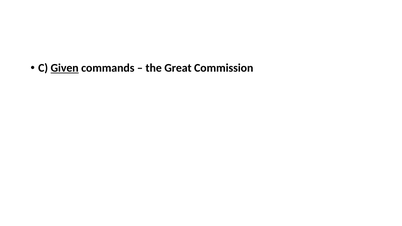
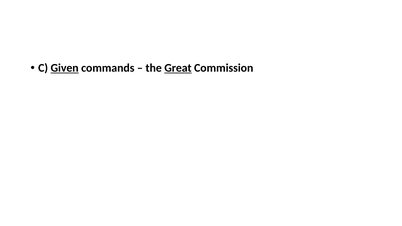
Great underline: none -> present (178, 68)
